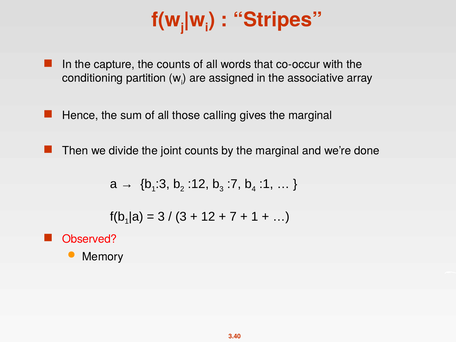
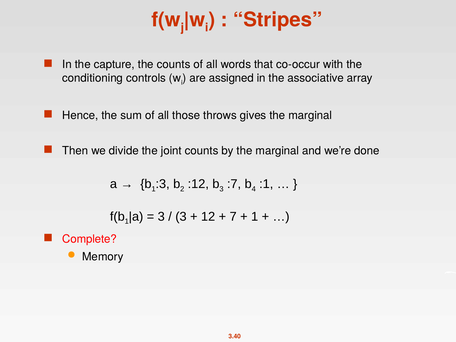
partition: partition -> controls (146, 78)
calling: calling -> throws (220, 115)
Observed: Observed -> Complete (89, 239)
